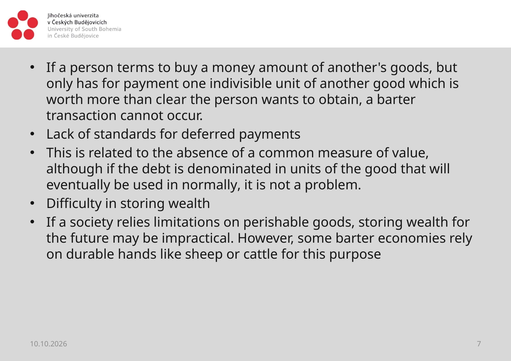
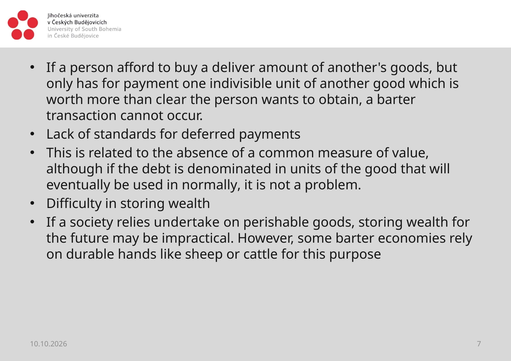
terms: terms -> afford (136, 68)
money: money -> deliver (233, 68)
limitations: limitations -> undertake (187, 223)
